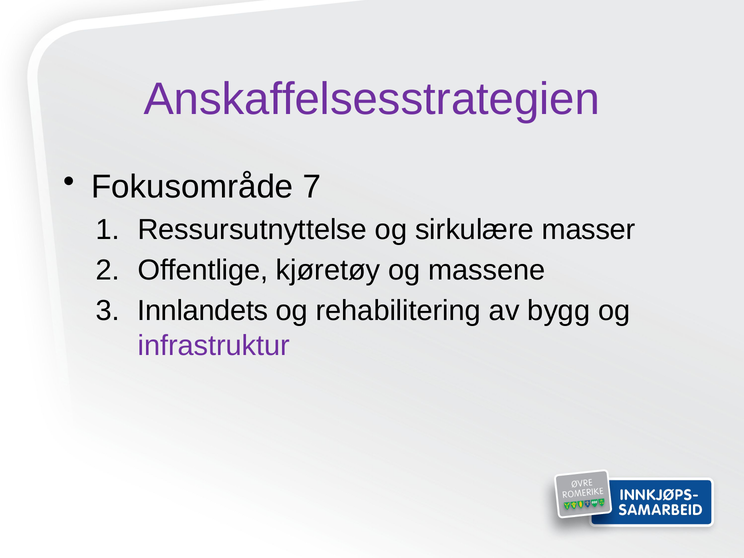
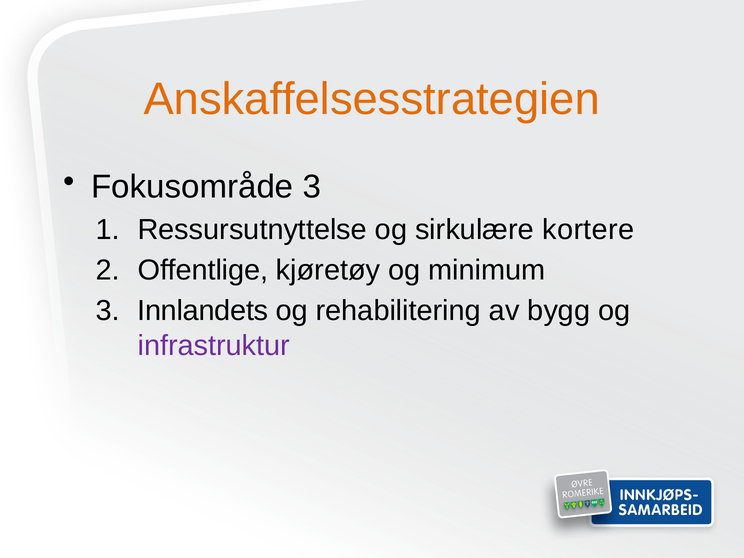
Anskaffelsesstrategien colour: purple -> orange (372, 99)
Fokusområde 7: 7 -> 3 (312, 187)
masser: masser -> kortere (588, 230)
massene: massene -> minimum (487, 270)
